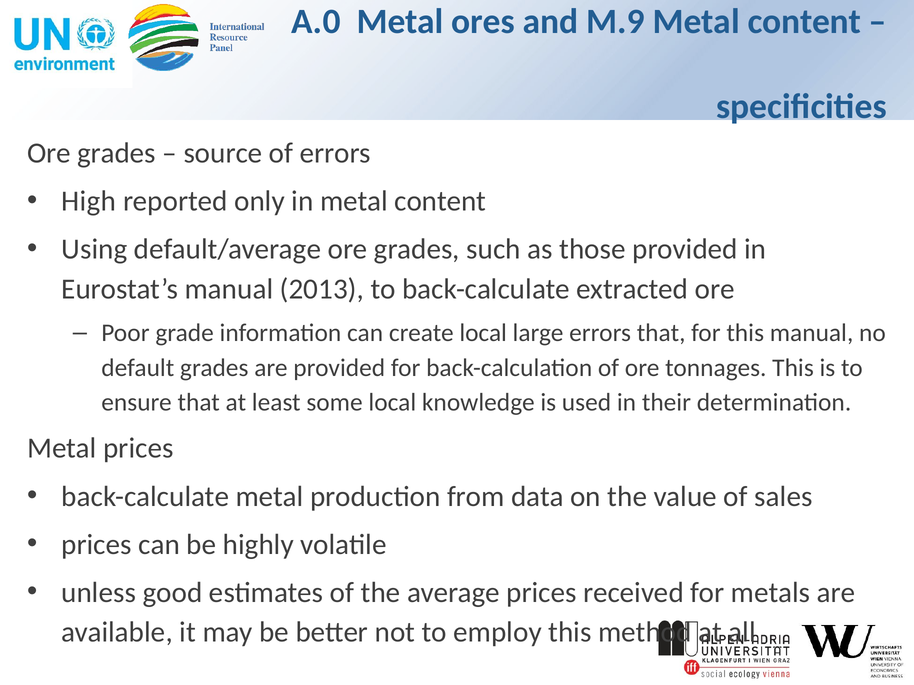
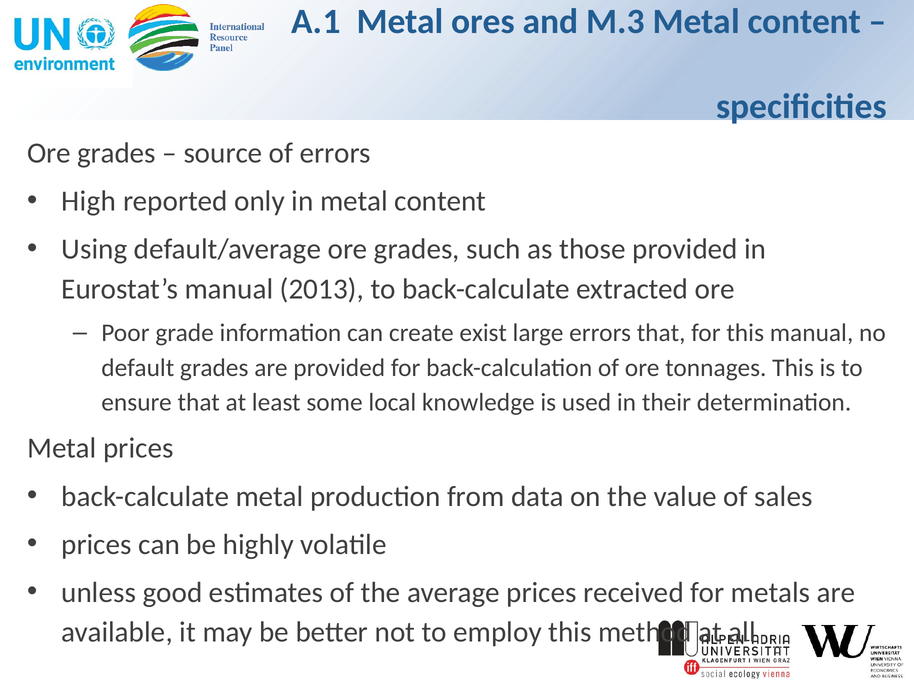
A.0: A.0 -> A.1 (316, 21)
M.9: M.9 -> M.3 (616, 21)
create local: local -> exist (483, 333)
